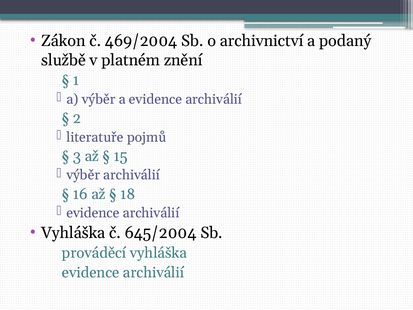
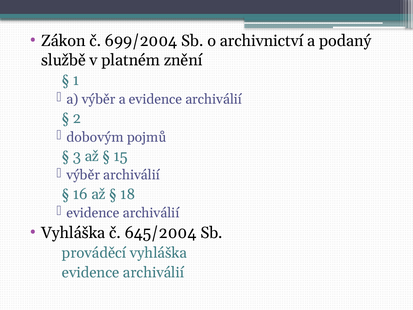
469/2004: 469/2004 -> 699/2004 (141, 41)
literatuře: literatuře -> dobovým (95, 137)
